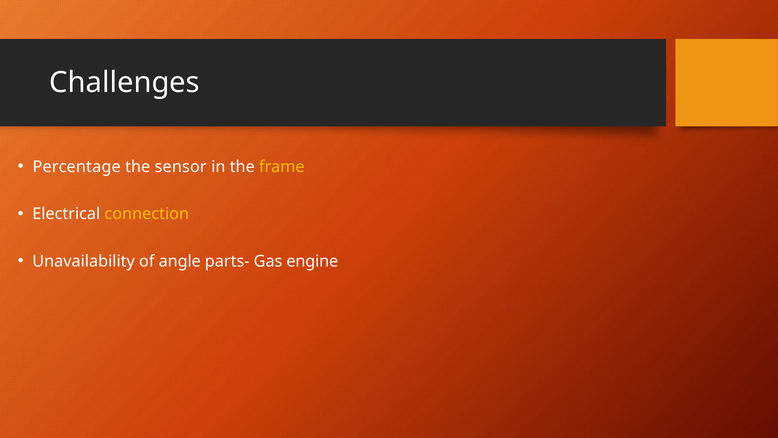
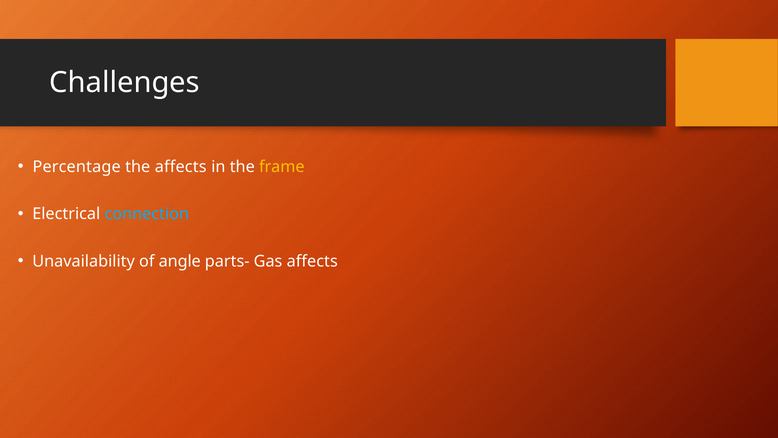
the sensor: sensor -> affects (181, 167)
connection colour: yellow -> light blue (147, 214)
Gas engine: engine -> affects (312, 261)
